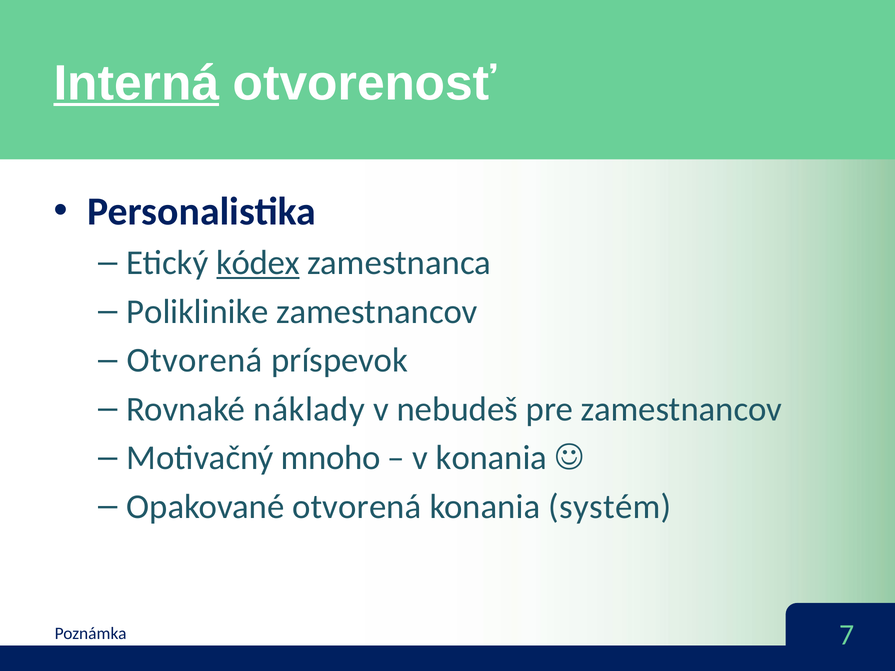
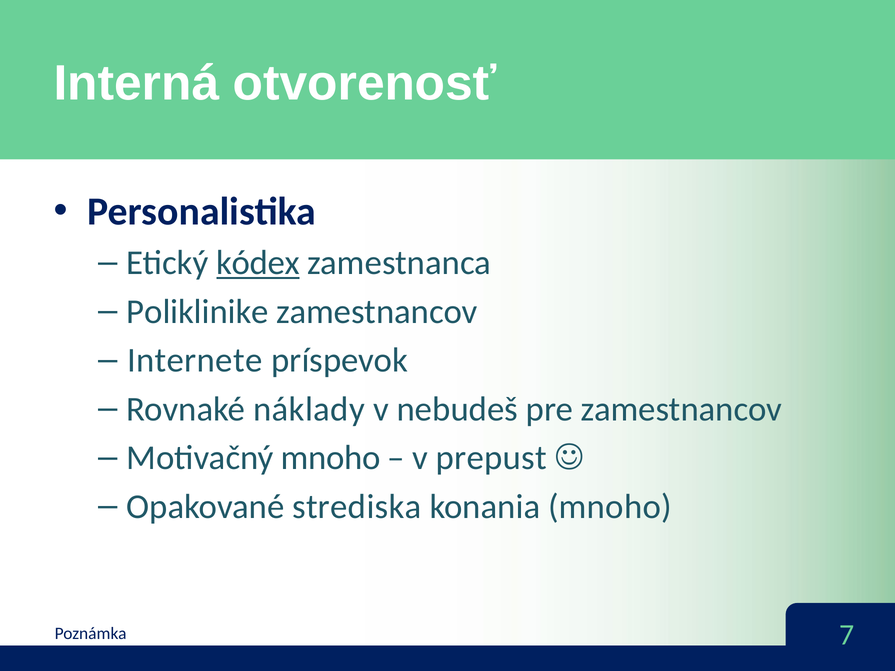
Interná underline: present -> none (136, 83)
Otvorená: Otvorená -> Internete (195, 361)
v konania: konania -> prepust (491, 458)
Opakované otvorená: otvorená -> strediska (357, 507)
konania systém: systém -> mnoho (610, 507)
